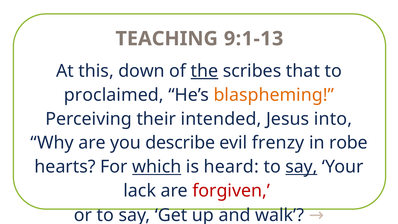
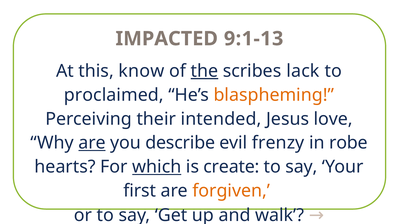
TEACHING: TEACHING -> IMPACTED (167, 39)
down: down -> know (141, 71)
that: that -> lack (303, 71)
into: into -> love (333, 119)
are underline: none -> present (92, 143)
heard: heard -> create (231, 167)
say underline: present -> none (301, 167)
lack: lack -> first (140, 191)
forgiven colour: red -> orange (231, 191)
